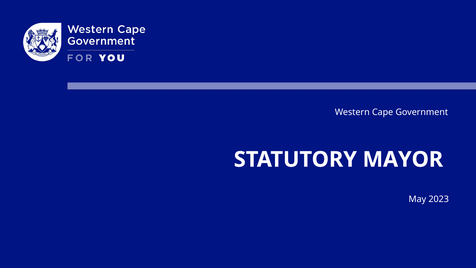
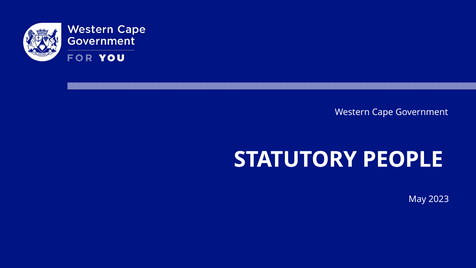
MAYOR: MAYOR -> PEOPLE (403, 159)
